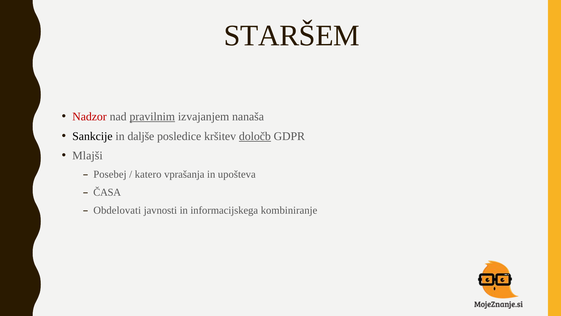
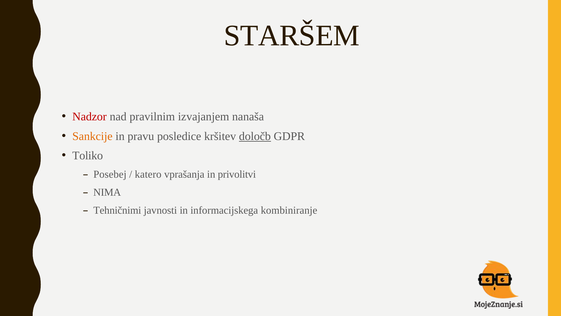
pravilnim underline: present -> none (152, 117)
Sankcije colour: black -> orange (92, 136)
daljše: daljše -> pravu (141, 136)
Mlajši: Mlajši -> Toliko (88, 156)
upošteva: upošteva -> privolitvi (237, 174)
ČASA: ČASA -> NIMA (107, 192)
Obdelovati: Obdelovati -> Tehničnimi (117, 210)
